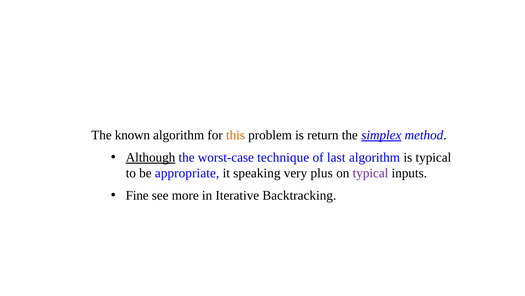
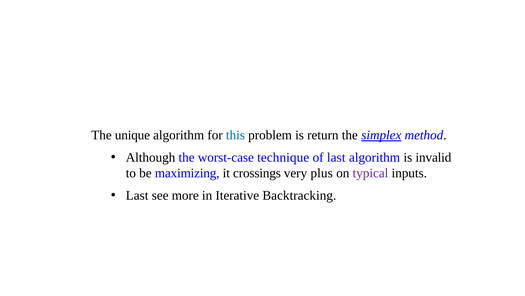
known: known -> unique (132, 135)
this colour: orange -> blue (235, 135)
Although underline: present -> none (151, 157)
is typical: typical -> invalid (433, 157)
appropriate: appropriate -> maximizing (187, 173)
speaking: speaking -> crossings (257, 173)
Fine: Fine -> Last (137, 195)
